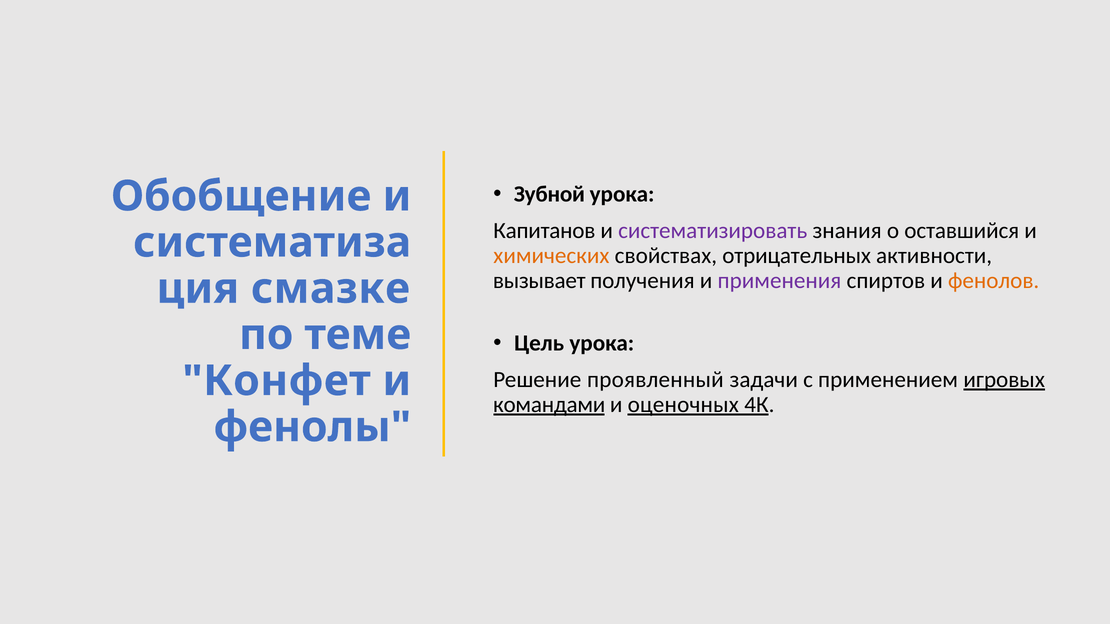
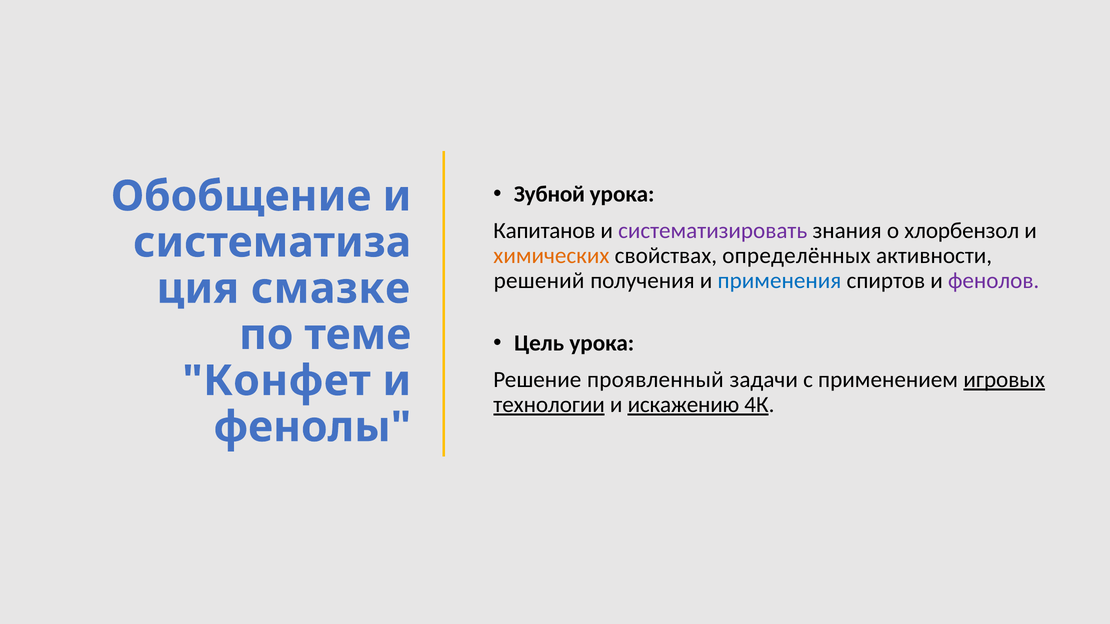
оставшийся: оставшийся -> хлорбензол (962, 231)
отрицательных: отрицательных -> определённых (796, 256)
вызывает: вызывает -> решений (539, 281)
применения colour: purple -> blue (779, 281)
фенолов colour: orange -> purple (994, 281)
командами: командами -> технологии (549, 405)
оценочных: оценочных -> искажению (683, 405)
